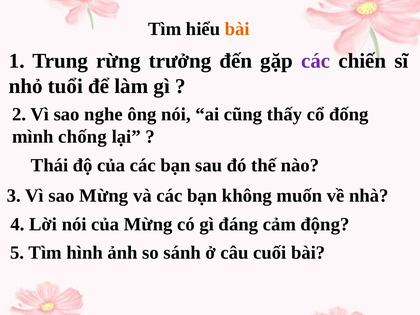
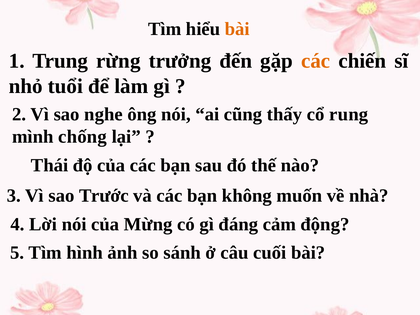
các colour: purple -> orange (316, 61)
đống: đống -> rung (349, 114)
sao Mừng: Mừng -> Trước (104, 196)
